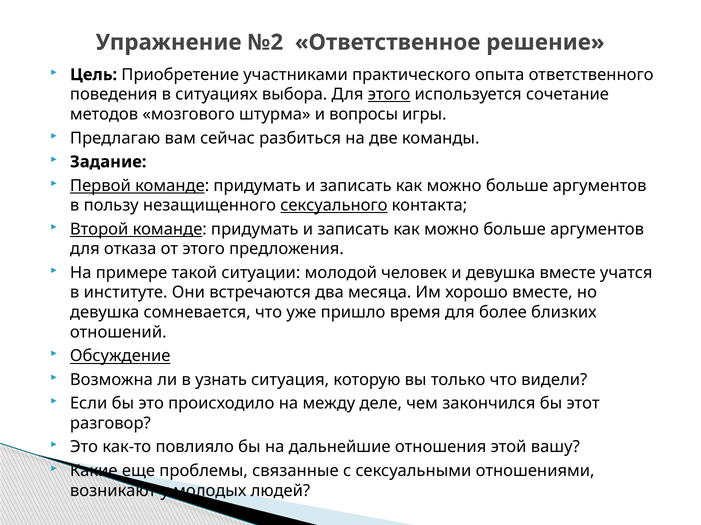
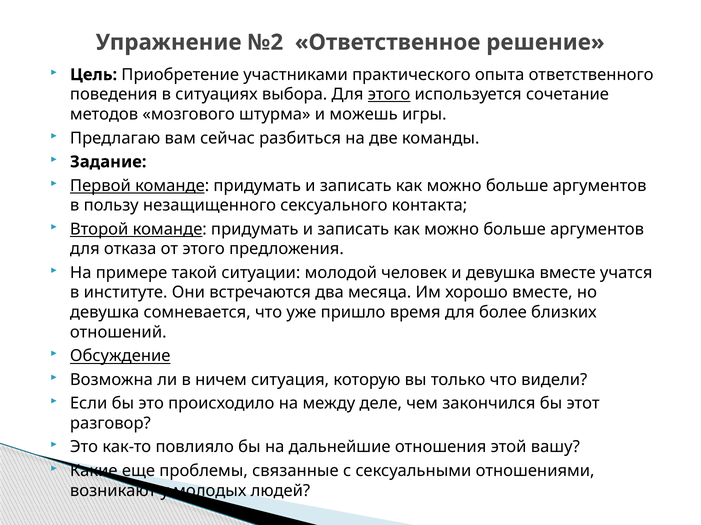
вопросы: вопросы -> можешь (364, 115)
сексуального underline: present -> none (334, 206)
узнать: узнать -> ничем (221, 380)
